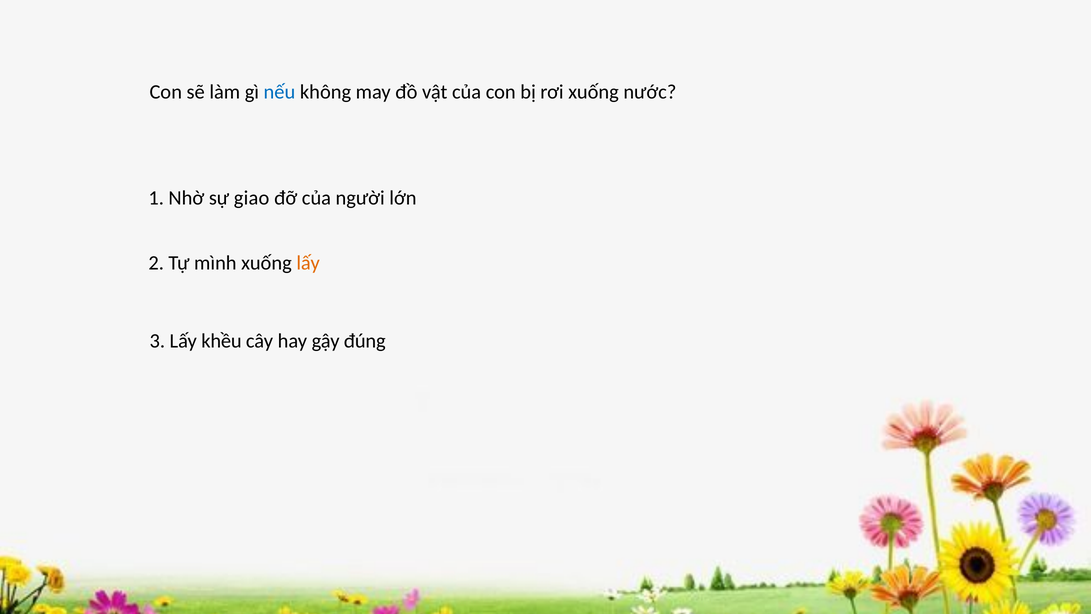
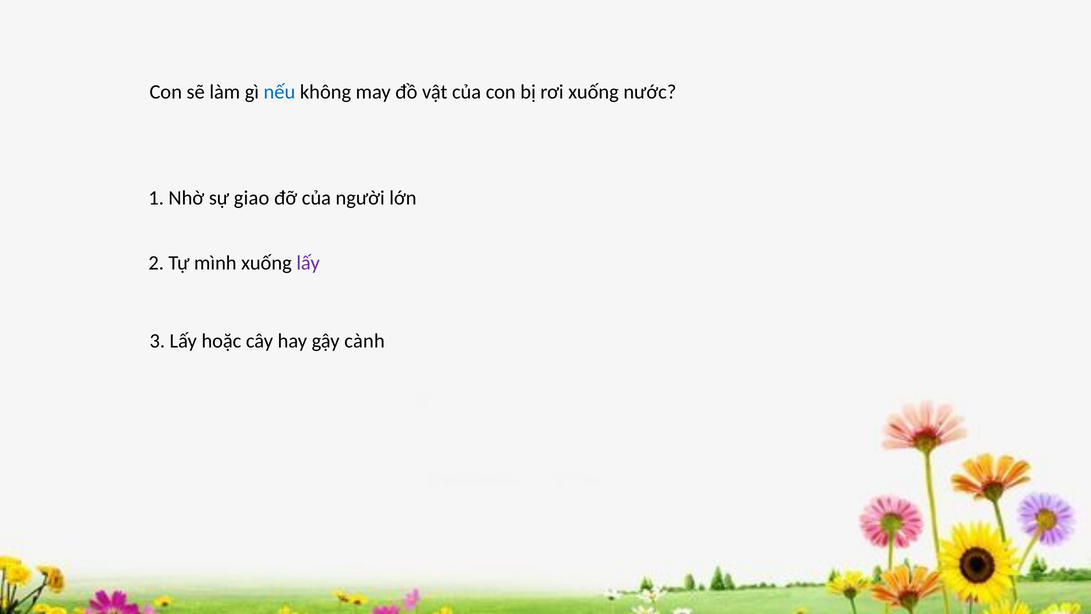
lấy colour: orange -> purple (308, 263)
khều: khều -> hoặc (221, 341)
đúng: đúng -> cành (365, 341)
